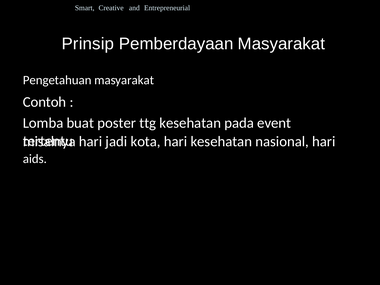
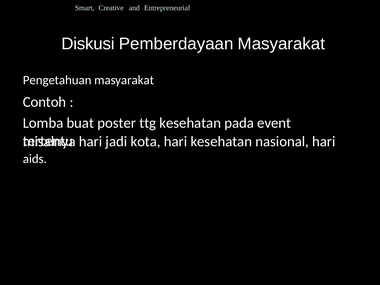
Prinsip: Prinsip -> Diskusi (88, 44)
